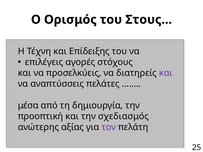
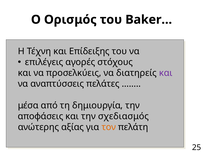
Στους…: Στους… -> Baker… (149, 20)
προοπτική: προοπτική -> αποφάσεις (40, 116)
τον colour: purple -> orange (109, 127)
